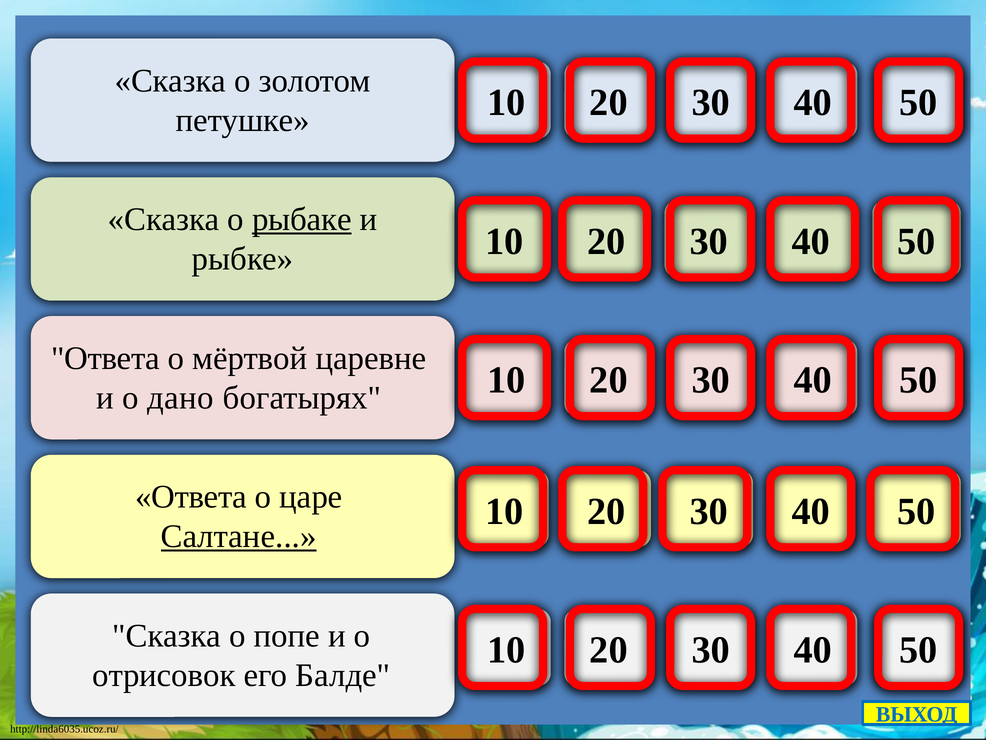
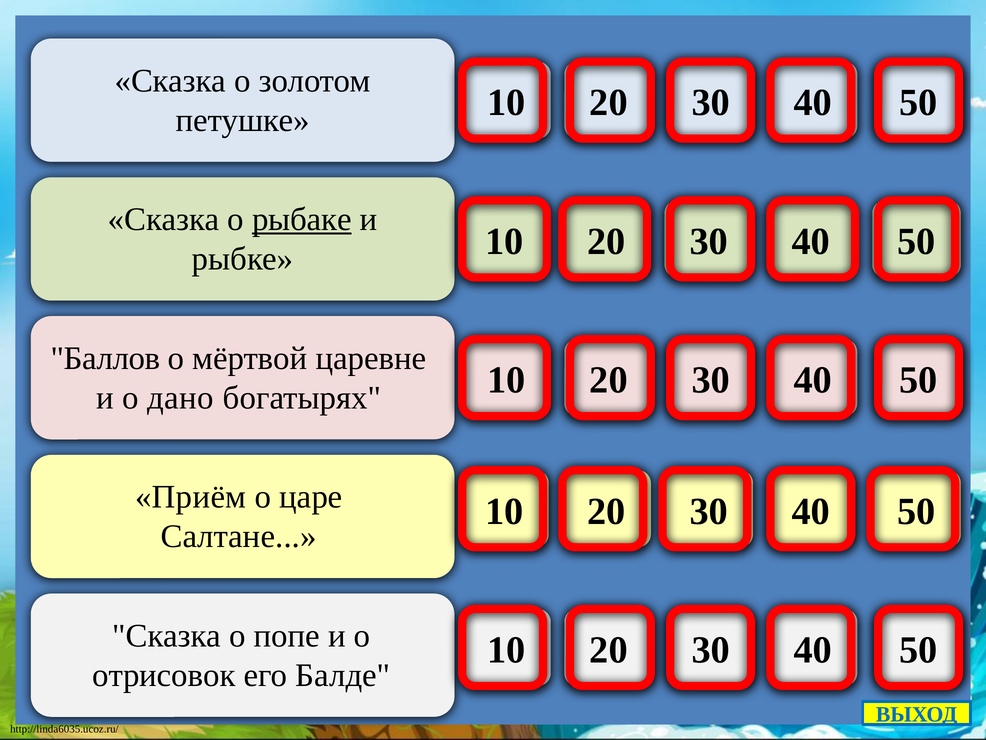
Ответа: Ответа -> Баллов (105, 358)
Ответа: Ответа -> Приём (191, 497)
Салтане underline: present -> none (239, 536)
